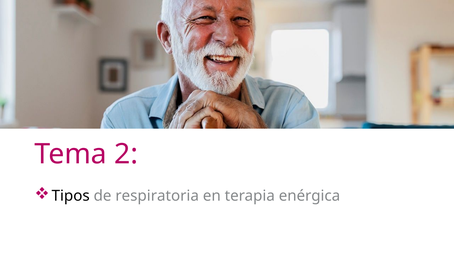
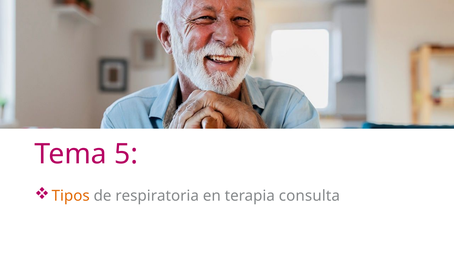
2: 2 -> 5 (126, 154)
Tipos colour: black -> orange (71, 196)
enérgica: enérgica -> consulta (309, 196)
